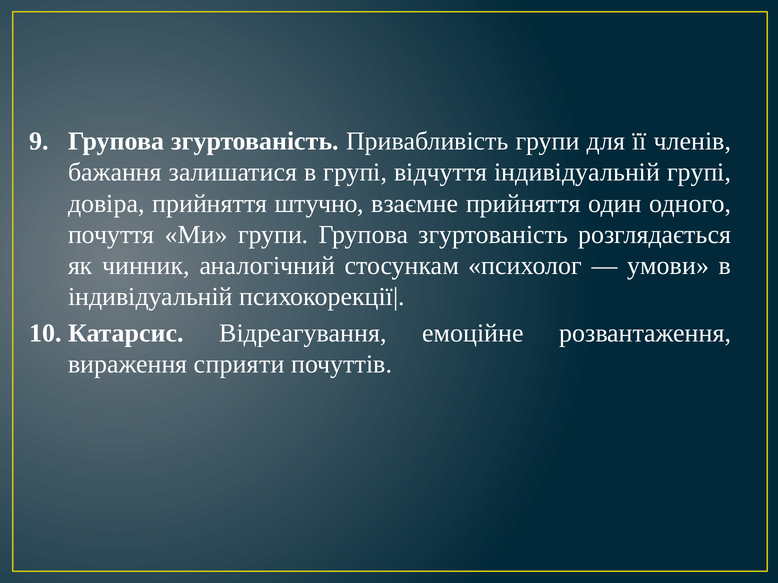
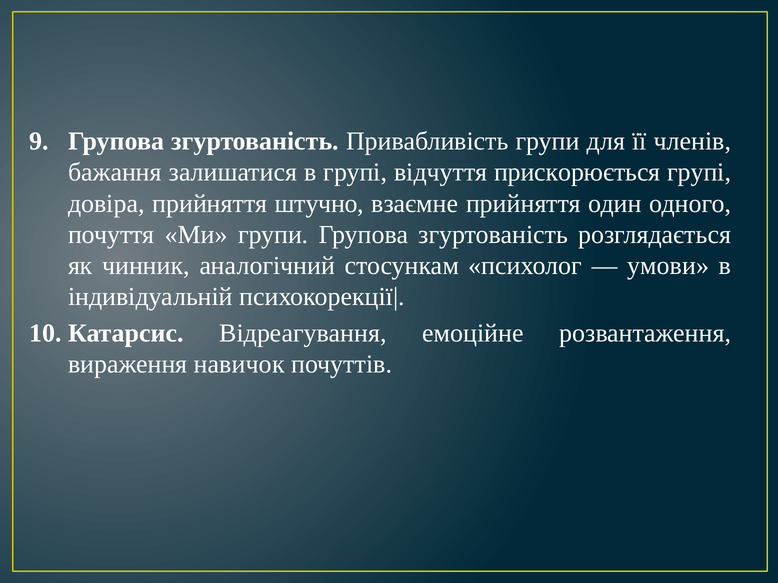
відчуття індивідуальній: індивідуальній -> прискорюється (577, 173)
сприяти: сприяти -> навичок (239, 364)
